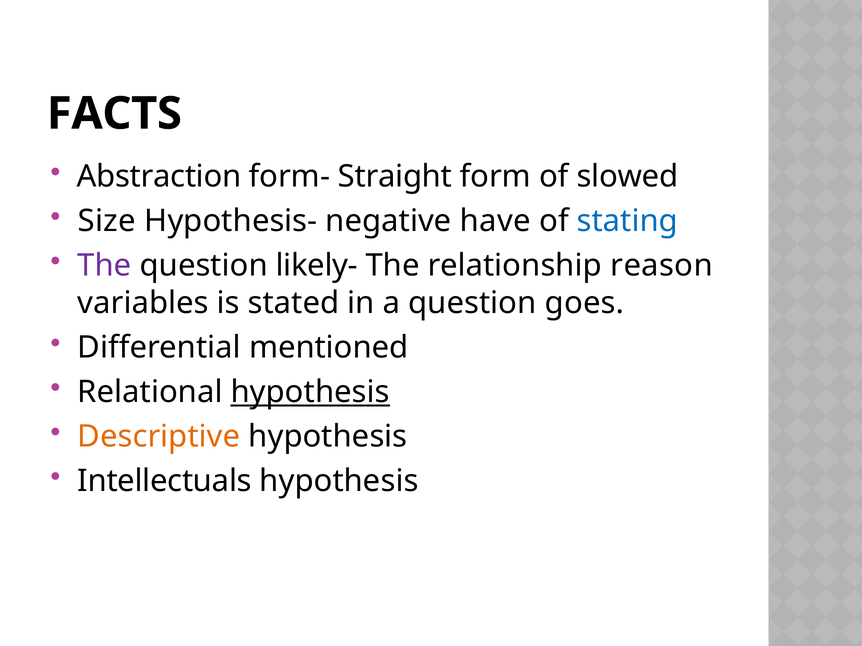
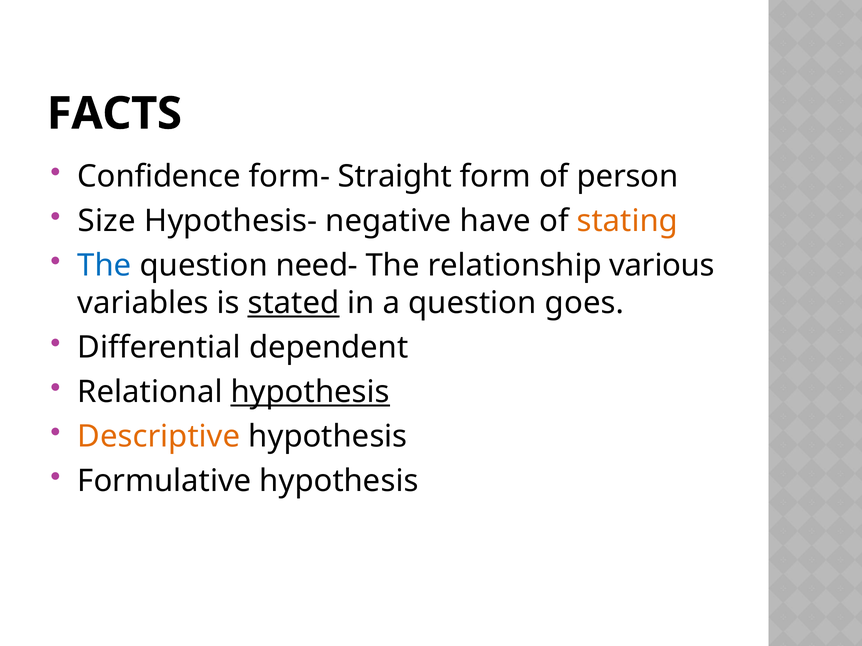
Abstraction: Abstraction -> Confidence (159, 177)
slowed: slowed -> person (628, 177)
stating colour: blue -> orange (627, 221)
The colour: purple -> blue (104, 266)
likely-: likely- -> need- (317, 266)
reason: reason -> various (662, 266)
stated underline: none -> present (293, 303)
mentioned: mentioned -> dependent (329, 348)
Intellectuals: Intellectuals -> Formulative (164, 481)
